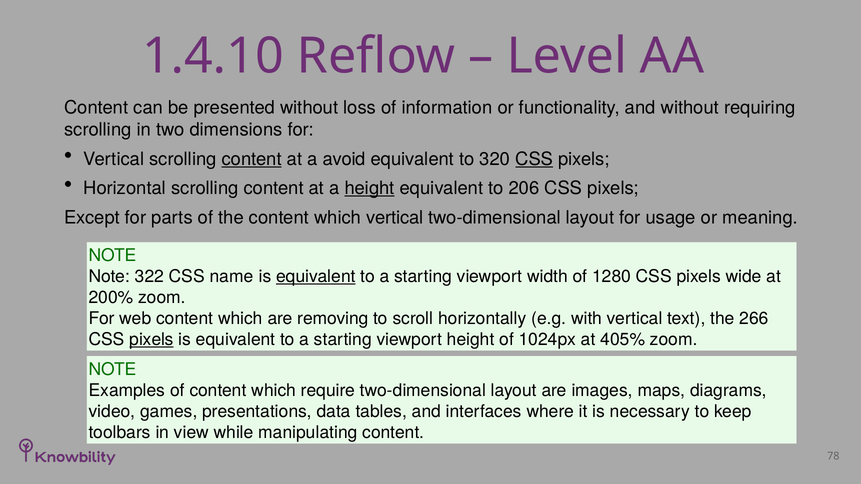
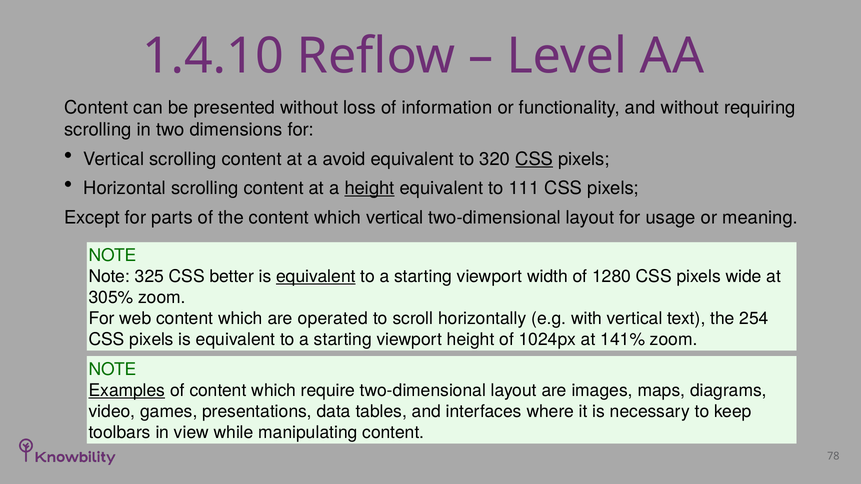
content underline: present -> none (252, 159)
206: 206 -> 111 (524, 188)
322: 322 -> 325 (149, 277)
name: name -> better (232, 277)
200%: 200% -> 305% (111, 298)
removing: removing -> operated (333, 319)
266: 266 -> 254 (754, 319)
pixels underline: present -> none (152, 340)
405%: 405% -> 141% (623, 340)
Examples underline: none -> present (127, 391)
